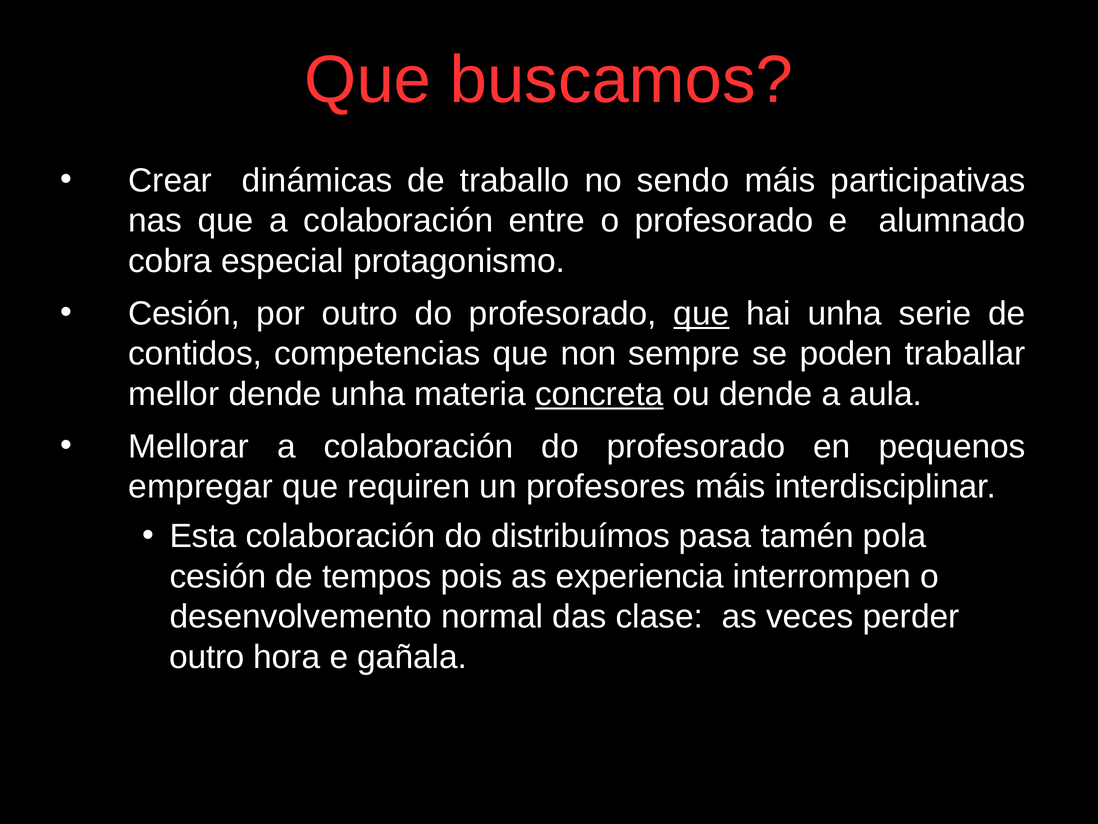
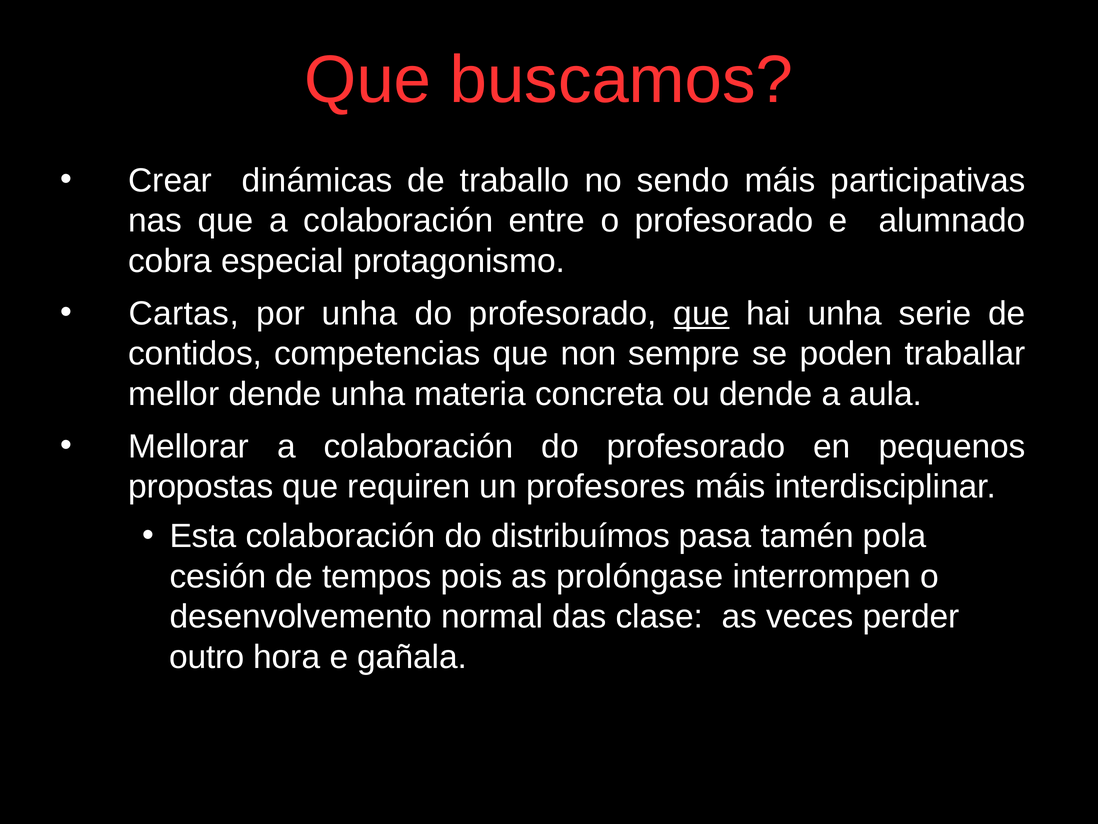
Cesión: Cesión -> Cartas (184, 313)
por outro: outro -> unha (360, 313)
concreta underline: present -> none (599, 394)
empregar: empregar -> propostas (201, 487)
experiencia: experiencia -> prolóngase (640, 576)
